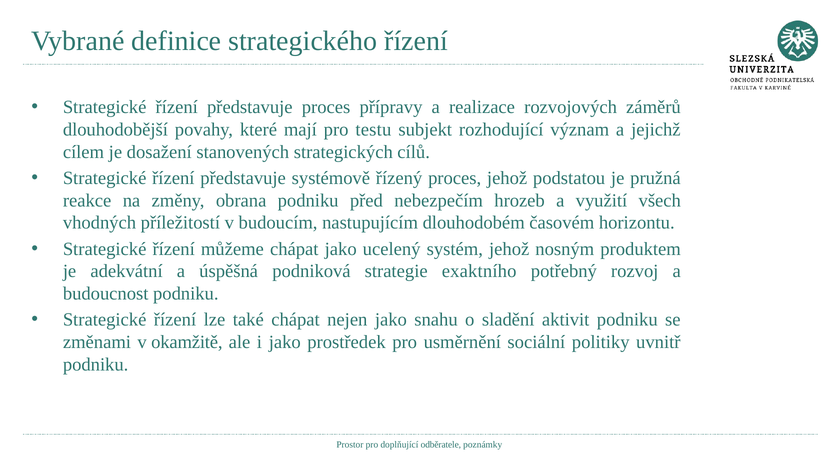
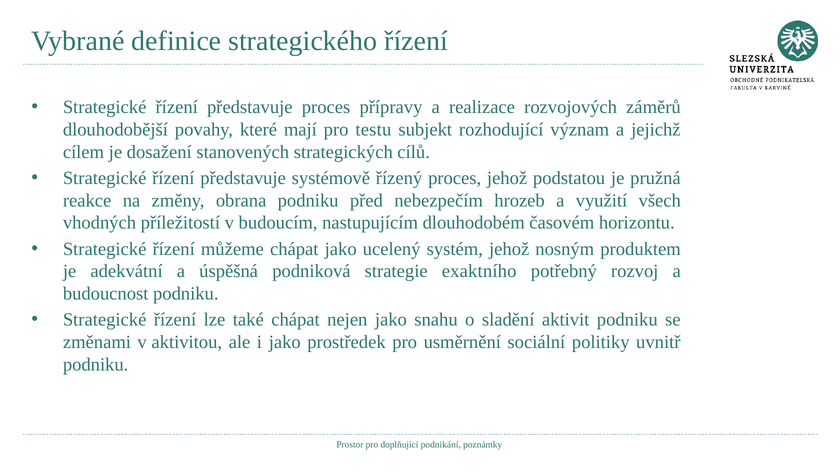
okamžitě: okamžitě -> aktivitou (187, 342)
odběratele: odběratele -> podnikání (441, 445)
